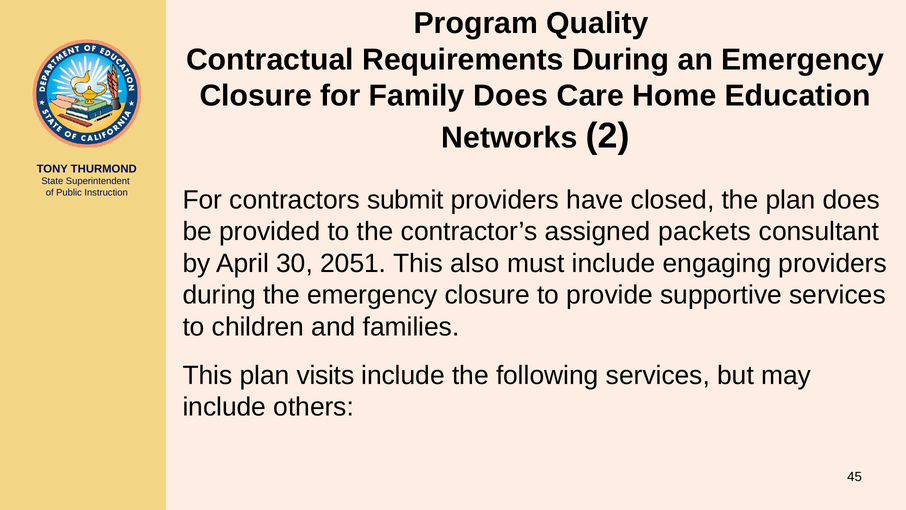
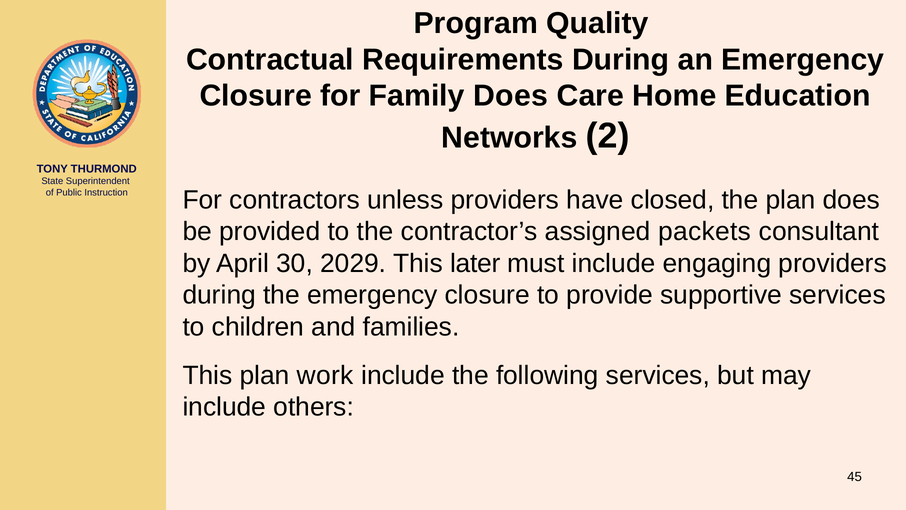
submit: submit -> unless (405, 200)
2051: 2051 -> 2029 (353, 263)
also: also -> later (475, 263)
visits: visits -> work (325, 375)
